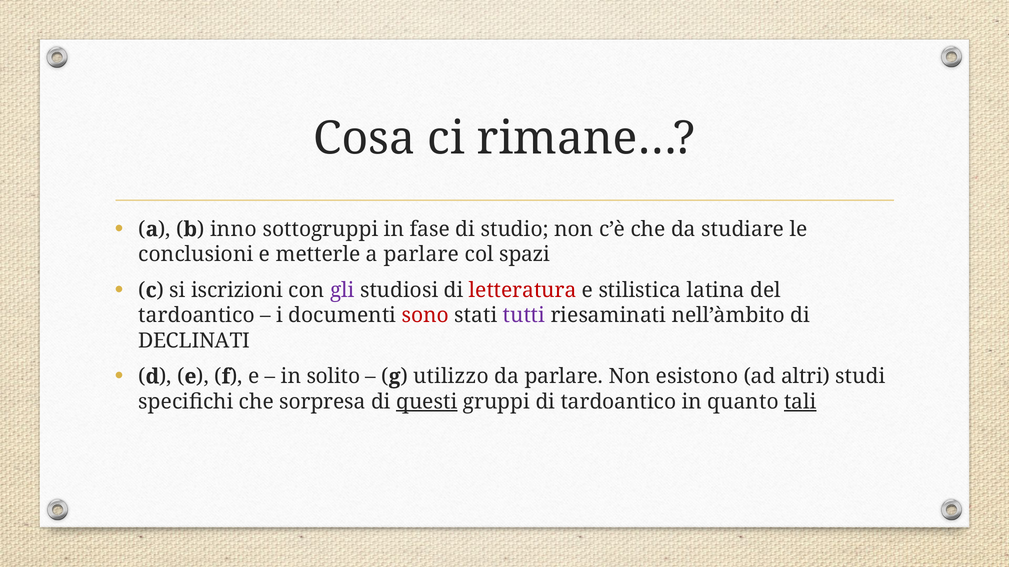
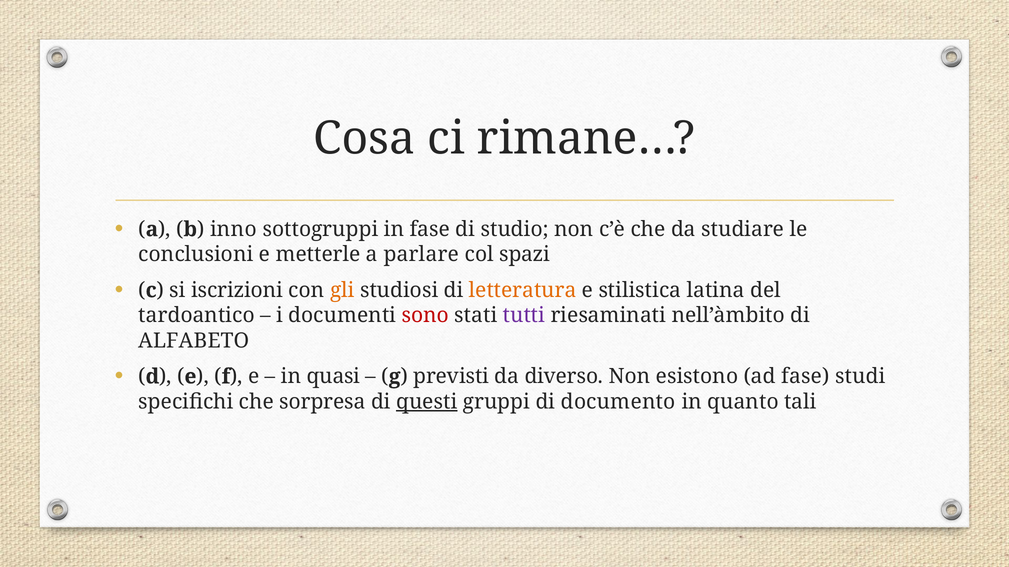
gli colour: purple -> orange (342, 291)
letteratura colour: red -> orange (523, 291)
DECLINATI: DECLINATI -> ALFABETO (194, 341)
solito: solito -> quasi (333, 377)
utilizzo: utilizzo -> previsti (451, 377)
da parlare: parlare -> diverso (564, 377)
ad altri: altri -> fase (805, 377)
di tardoantico: tardoantico -> documento (618, 402)
tali underline: present -> none (800, 402)
